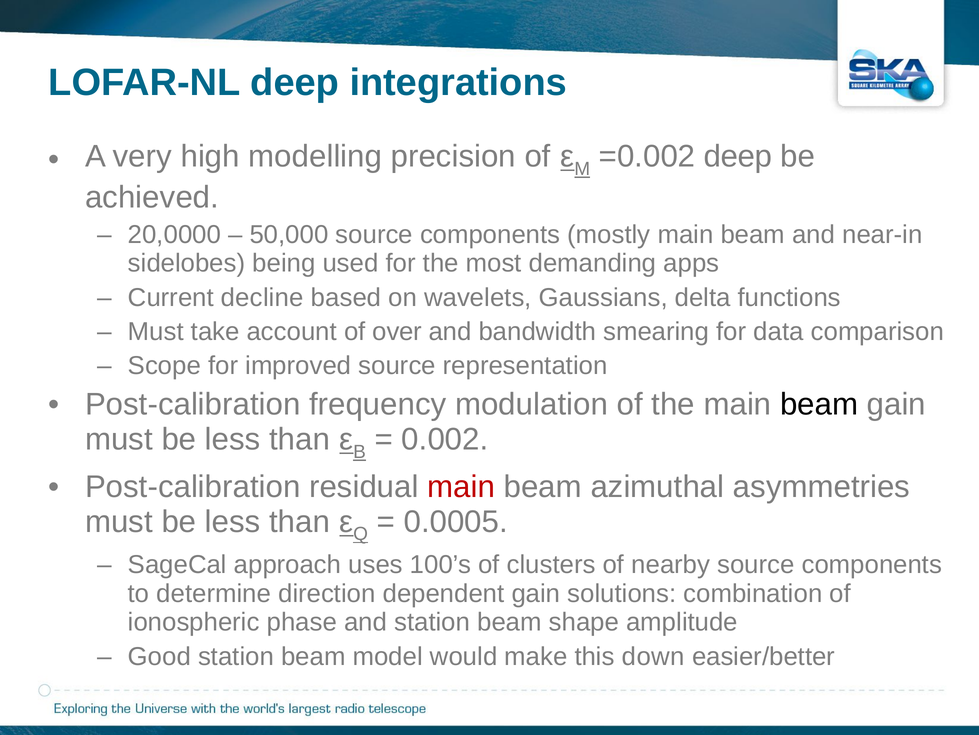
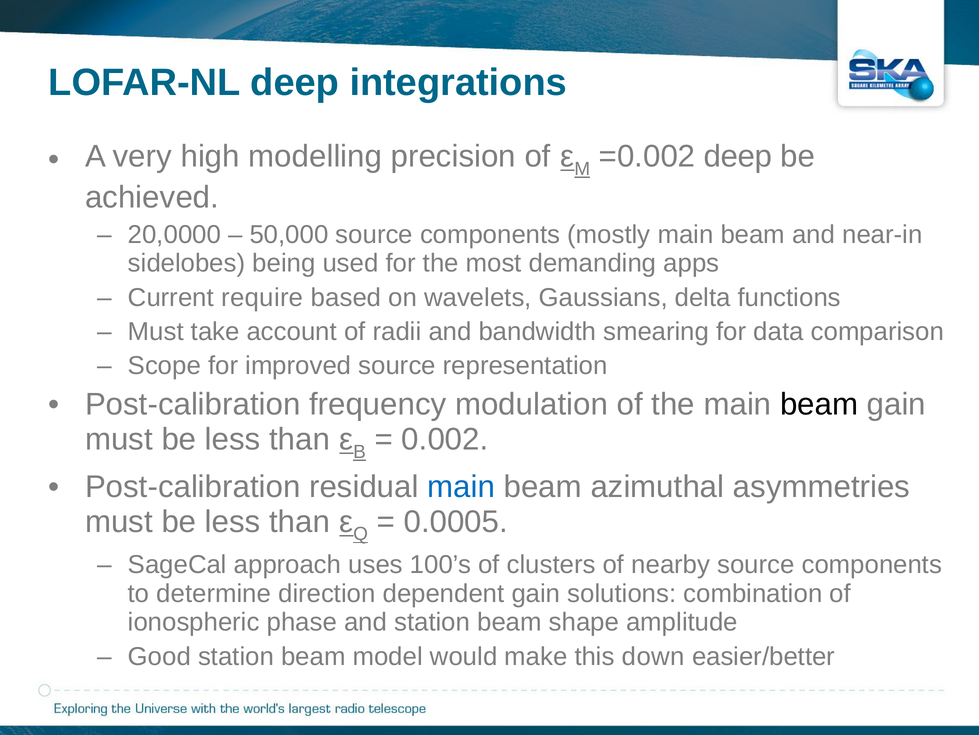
decline: decline -> require (262, 297)
over: over -> radii (397, 331)
main colour: red -> blue (461, 486)
